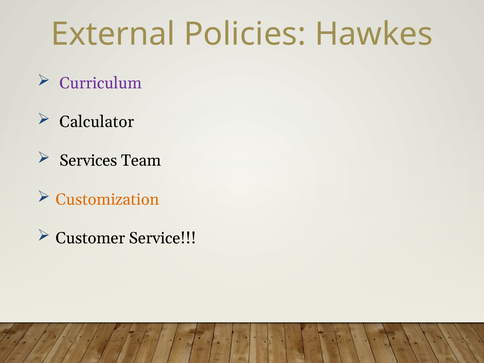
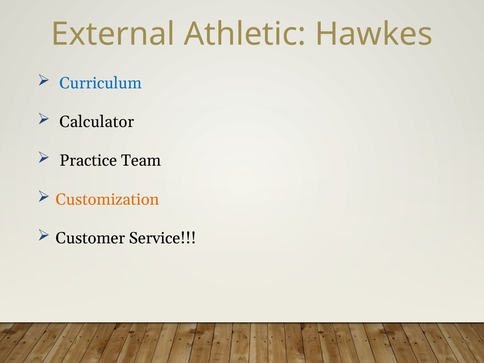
Policies: Policies -> Athletic (245, 34)
Curriculum colour: purple -> blue (101, 83)
Services: Services -> Practice (88, 161)
